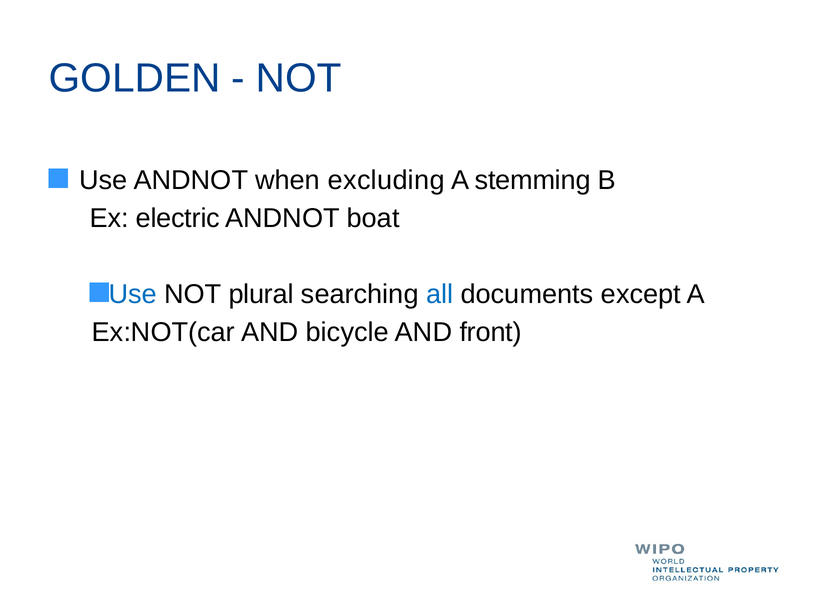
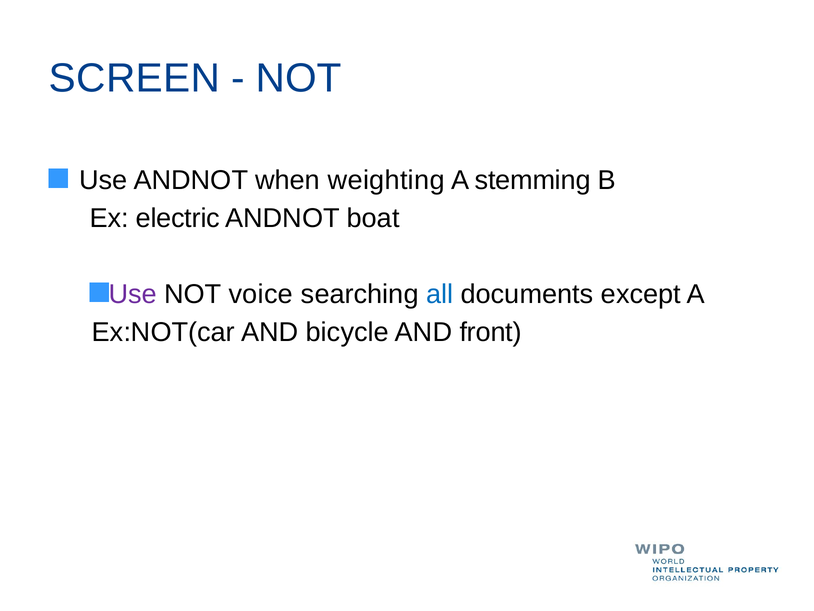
GOLDEN: GOLDEN -> SCREEN (134, 78)
excluding: excluding -> weighting (386, 180)
Use colour: blue -> purple (133, 294)
plural: plural -> voice (261, 294)
